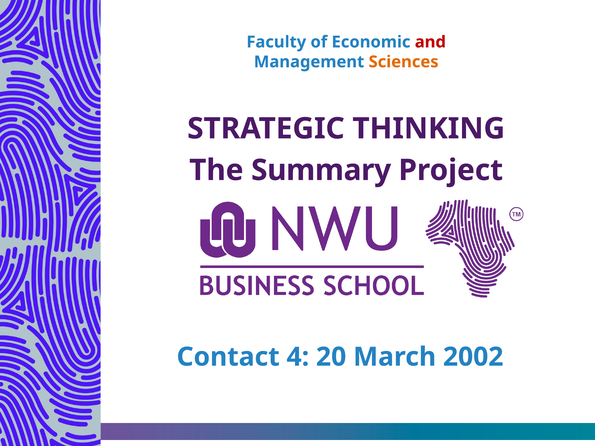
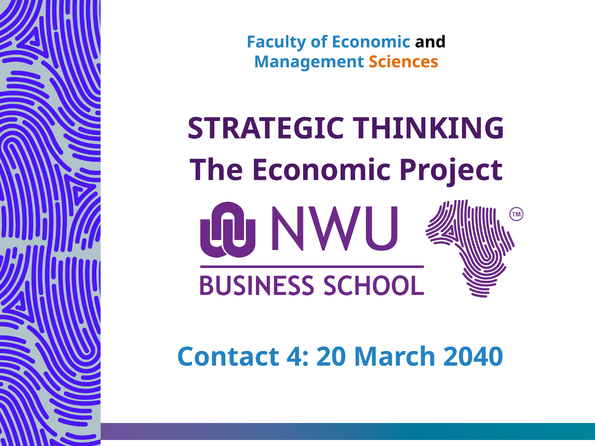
and colour: red -> black (430, 42)
The Summary: Summary -> Economic (321, 170)
2002: 2002 -> 2040 (473, 357)
